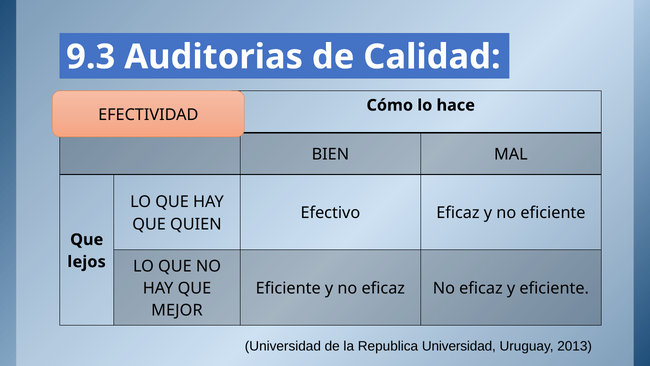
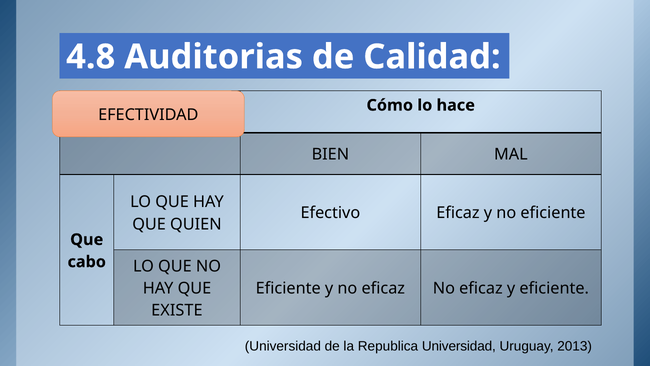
9.3: 9.3 -> 4.8 (91, 57)
lejos: lejos -> cabo (87, 262)
MEJOR: MEJOR -> EXISTE (177, 310)
